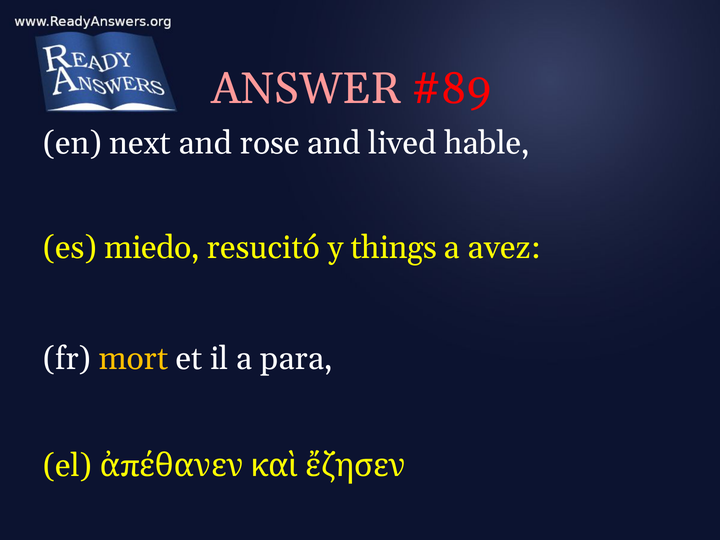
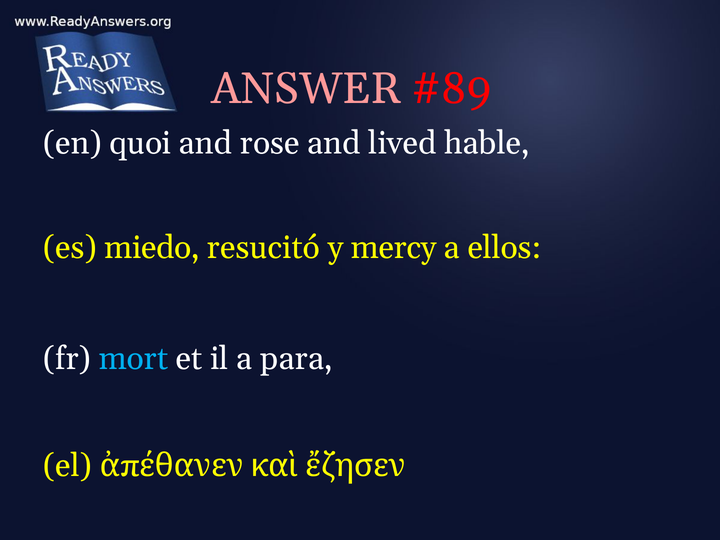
next: next -> quoi (140, 143)
things: things -> mercy (394, 248)
avez: avez -> ellos (504, 248)
mort colour: yellow -> light blue (133, 359)
